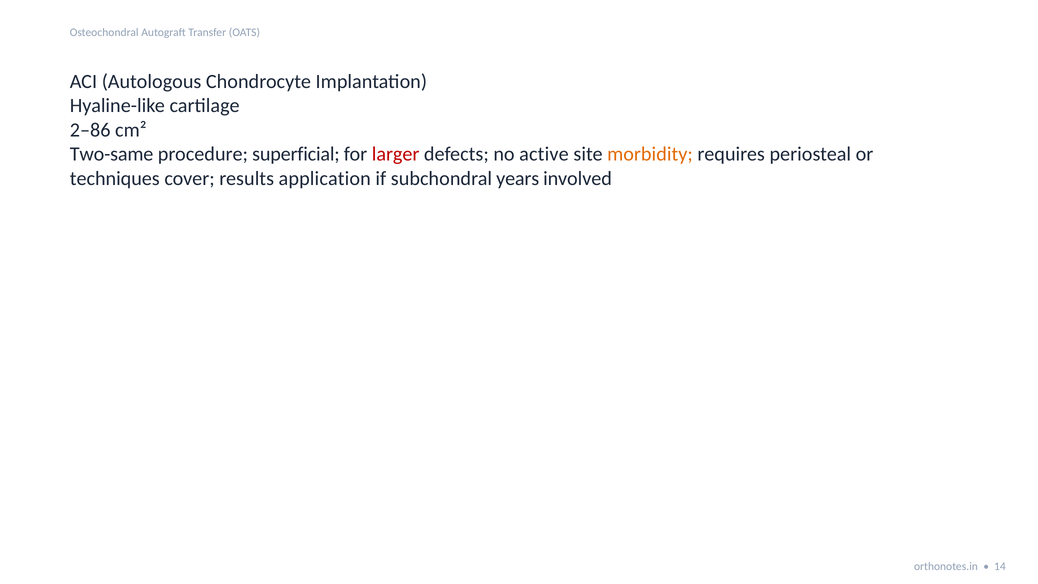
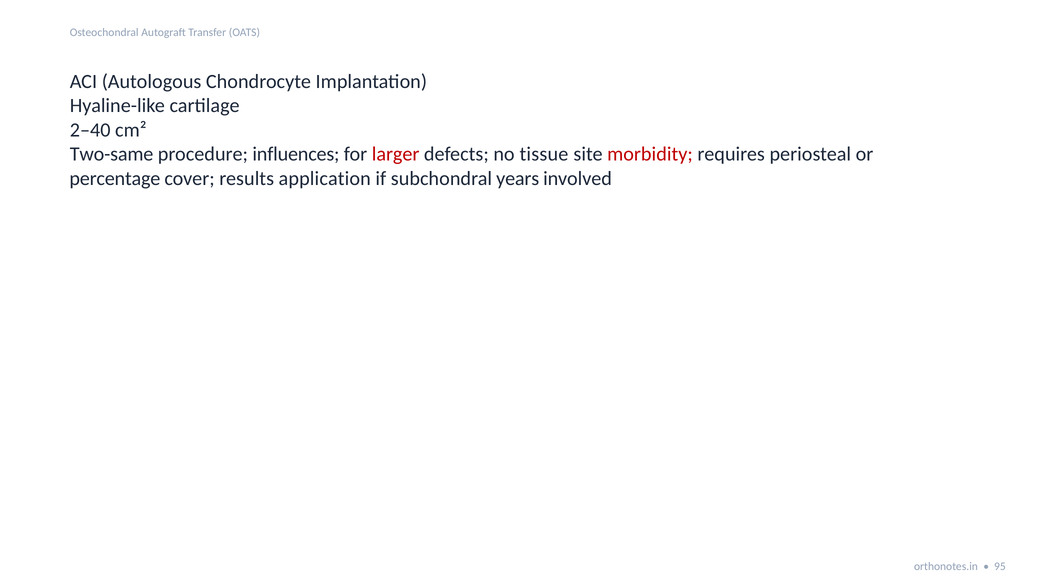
2–86: 2–86 -> 2–40 (90, 130)
superficial: superficial -> influences (296, 154)
active: active -> tissue (544, 154)
morbidity colour: orange -> red (650, 154)
techniques: techniques -> percentage (115, 178)
14: 14 -> 95 (1000, 566)
